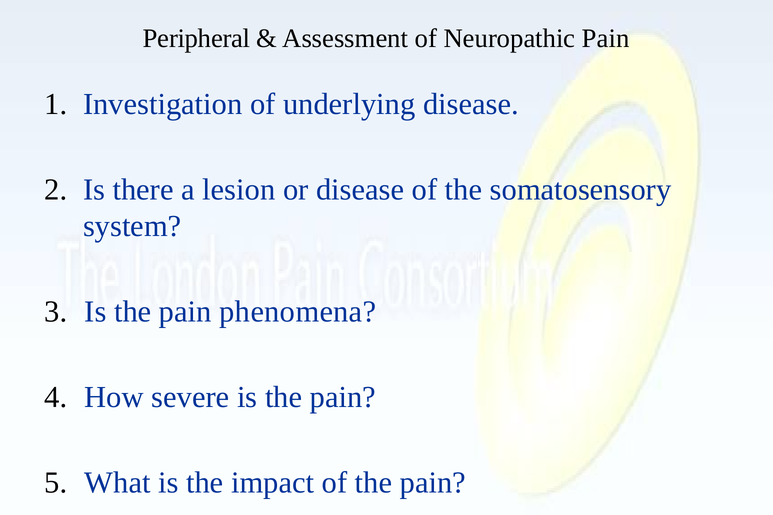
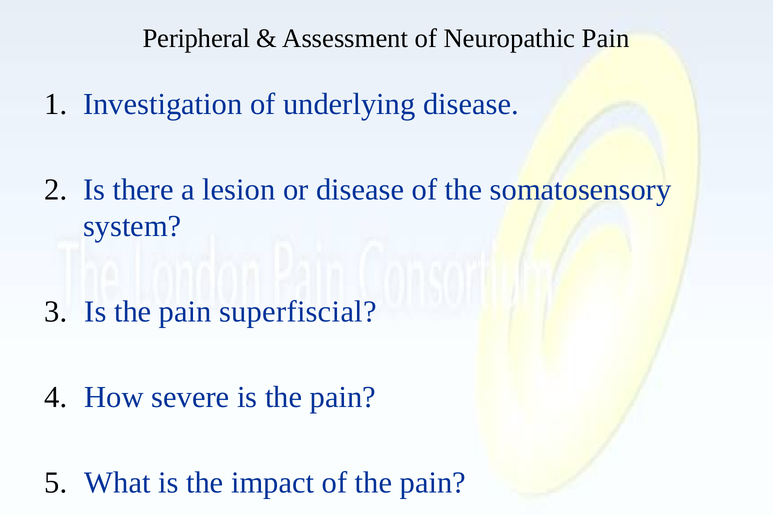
phenomena: phenomena -> superfiscial (298, 312)
